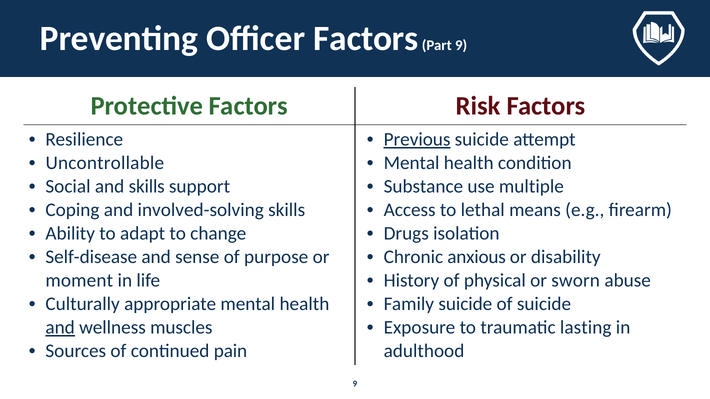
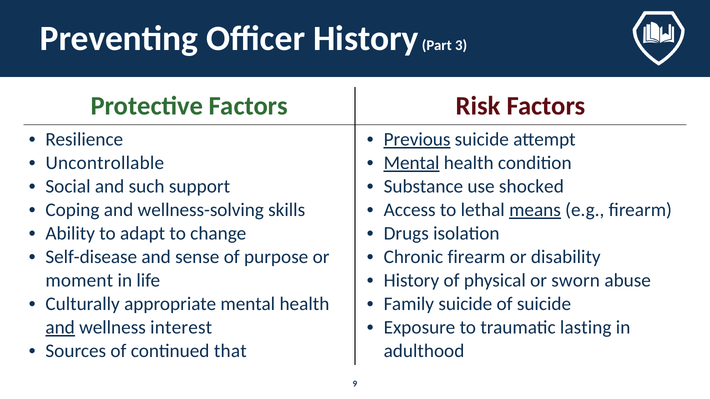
Officer Factors: Factors -> History (366, 39)
Part 9: 9 -> 3 (461, 46)
Mental underline: none -> present (412, 163)
and skills: skills -> such (147, 187)
multiple: multiple -> shocked (531, 187)
involved-solving: involved-solving -> wellness-solving (201, 210)
means underline: none -> present (535, 210)
Chronic anxious: anxious -> firearm (476, 257)
muscles: muscles -> interest (181, 328)
pain: pain -> that (230, 351)
